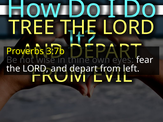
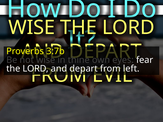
TREE: TREE -> WISE (32, 28)
